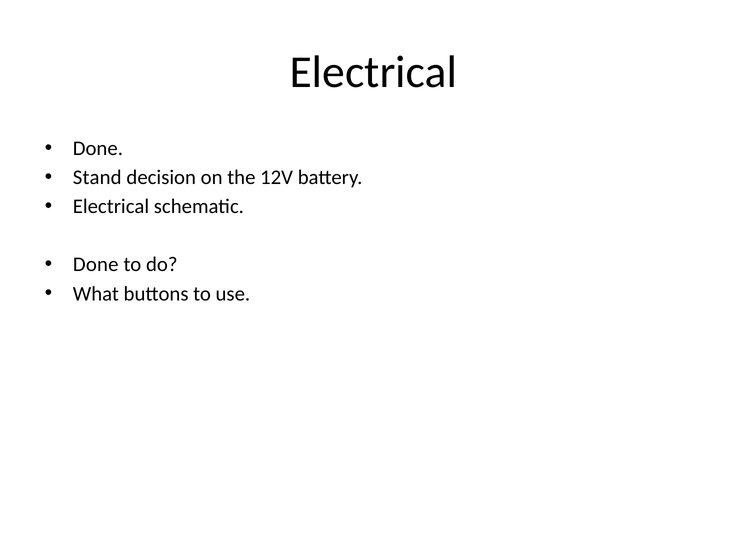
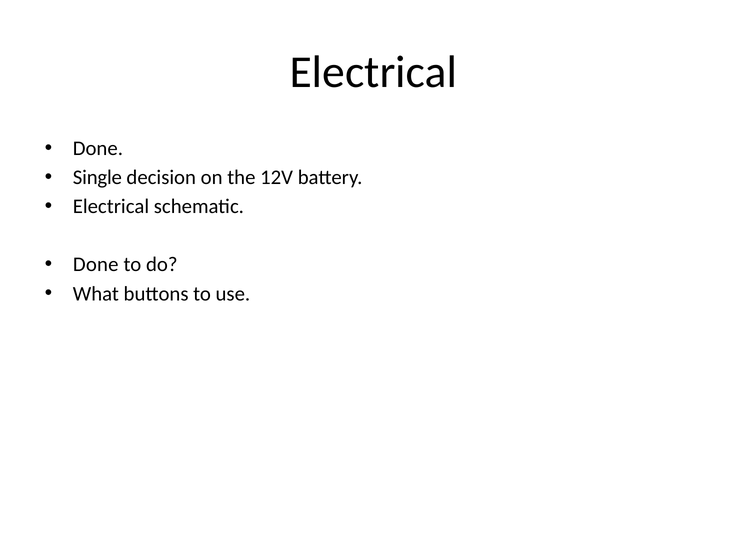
Stand: Stand -> Single (97, 177)
